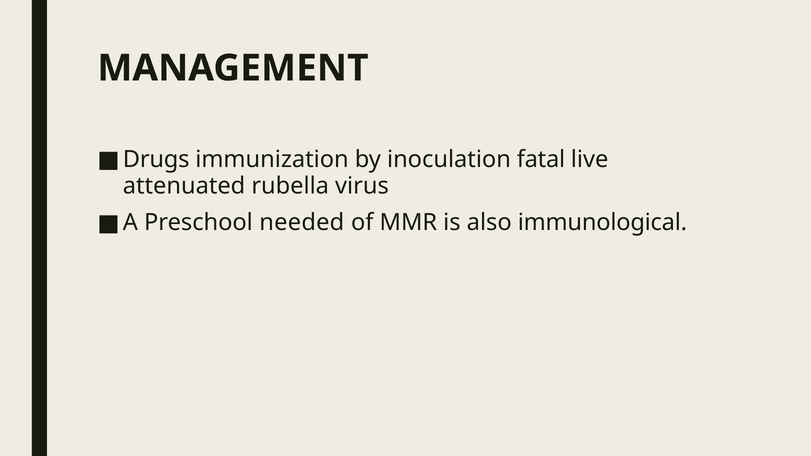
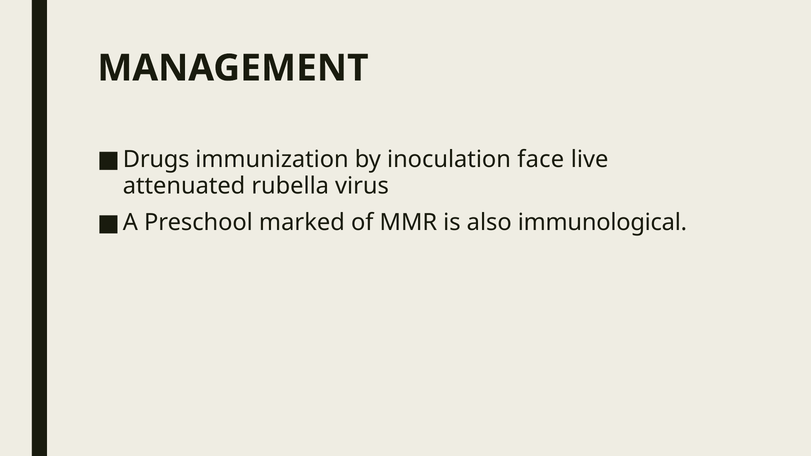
fatal: fatal -> face (541, 159)
needed: needed -> marked (302, 223)
